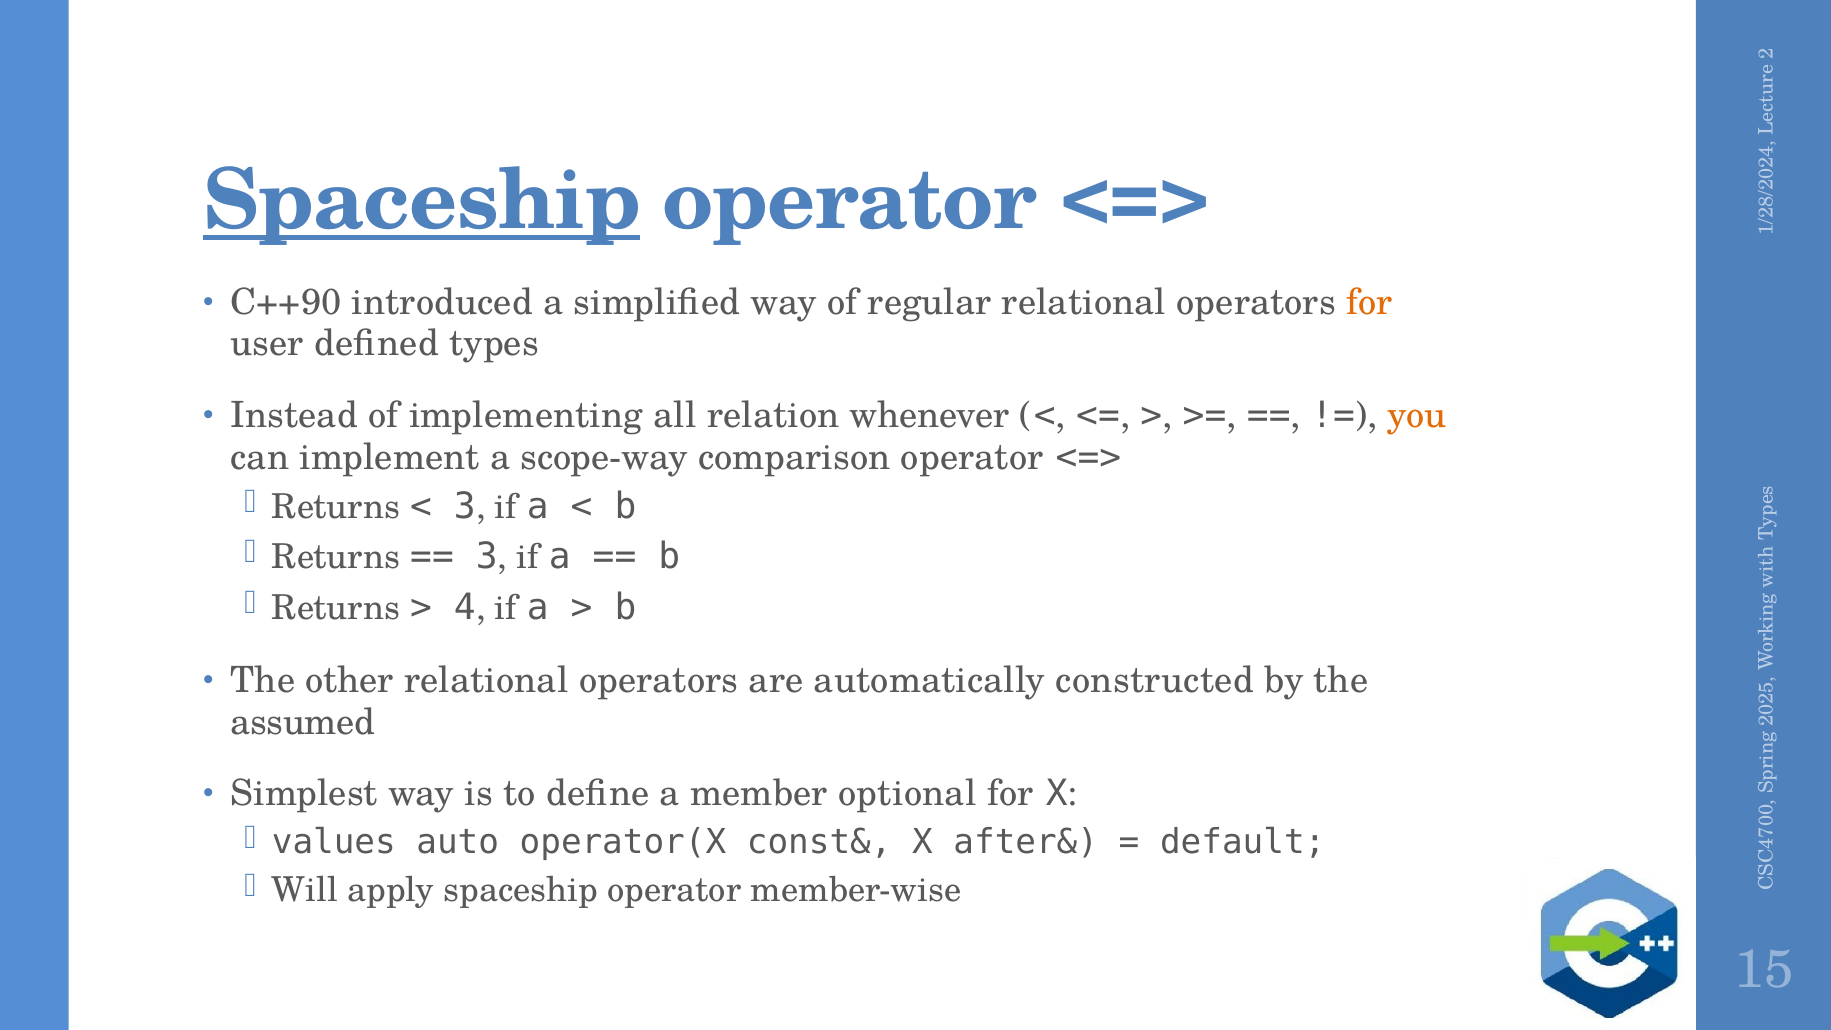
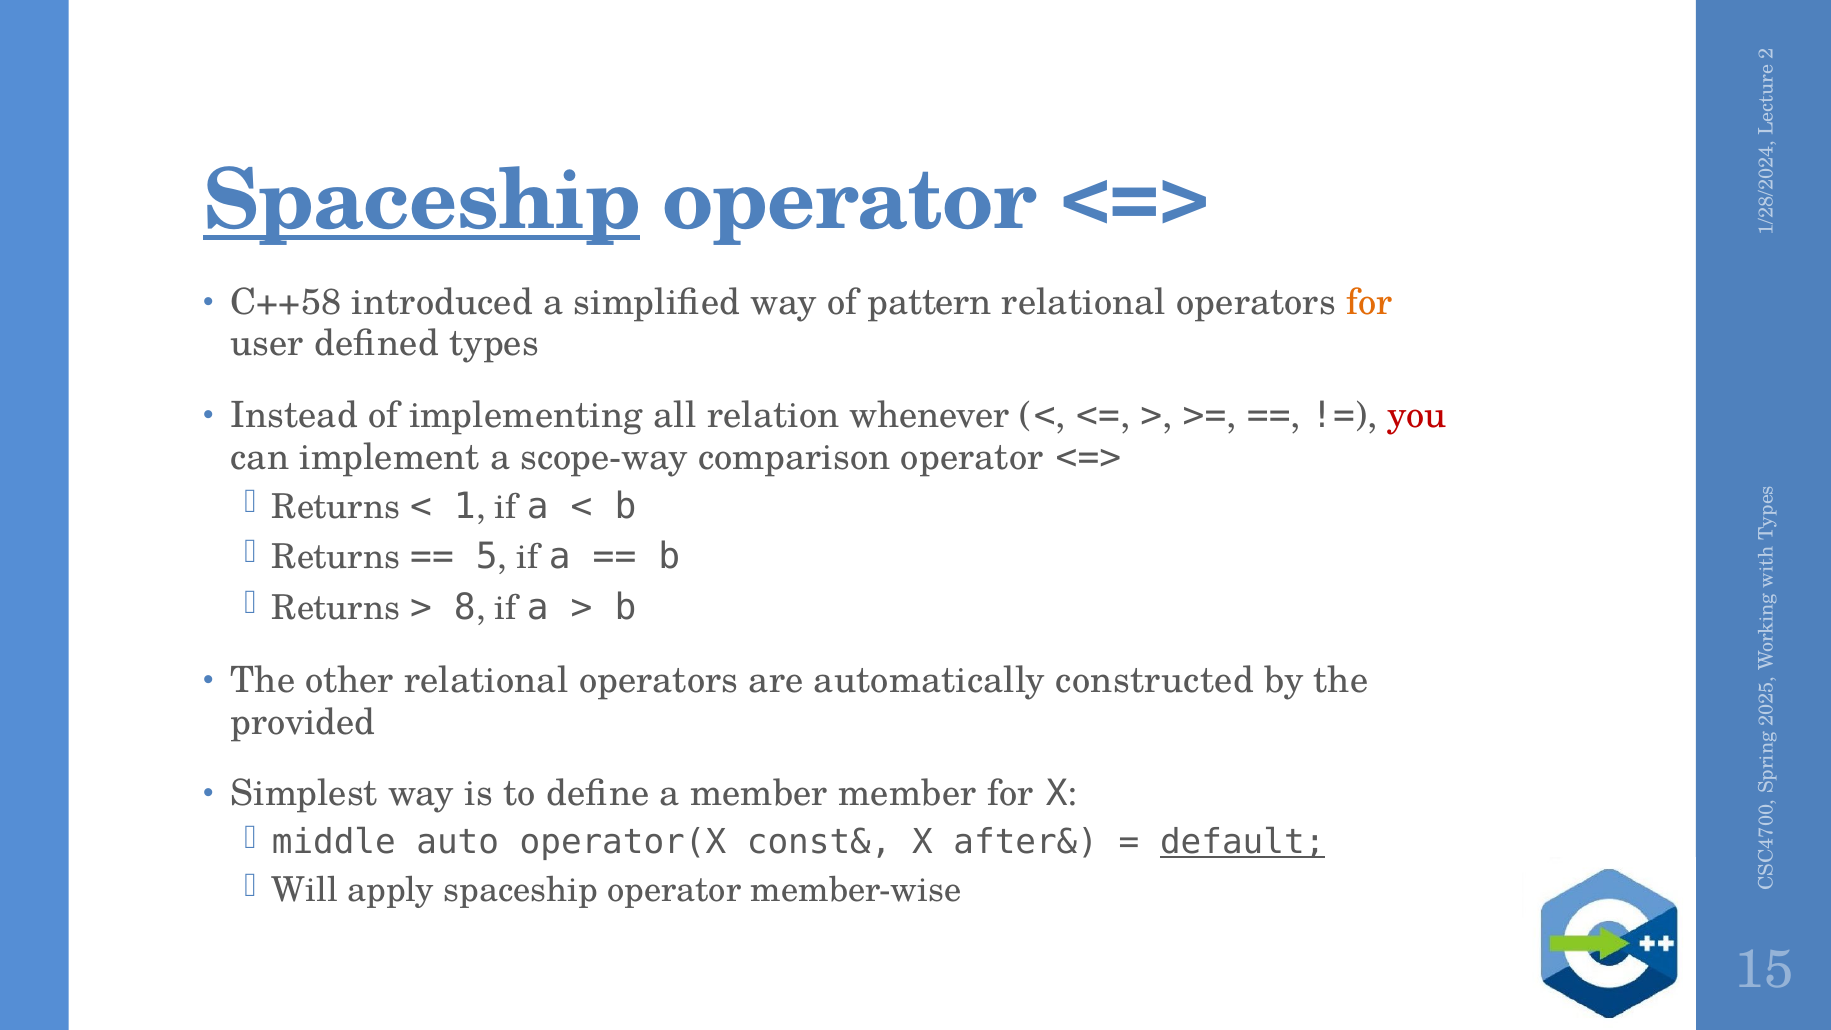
C++90: C++90 -> C++58 (286, 303)
regular: regular -> pattern (930, 303)
you colour: orange -> red (1417, 416)
3: 3 -> 1 (465, 506)
3: 3 -> 5 (487, 557)
4: 4 -> 8 (465, 607)
assumed: assumed -> provided (303, 722)
member optional: optional -> member (908, 794)
values: values -> middle (334, 842)
default underline: none -> present (1243, 842)
